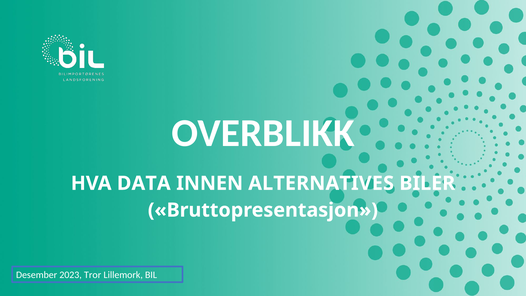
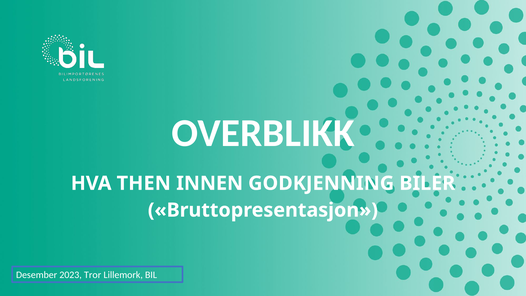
DATA: DATA -> THEN (144, 183)
ALTERNATIVES: ALTERNATIVES -> GODKJENNING (321, 183)
